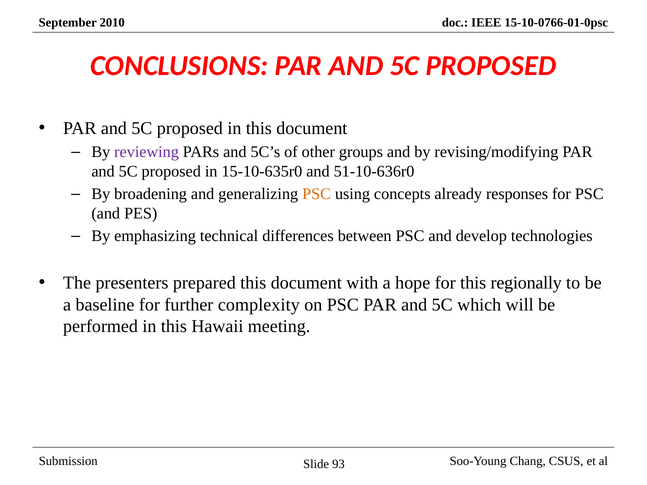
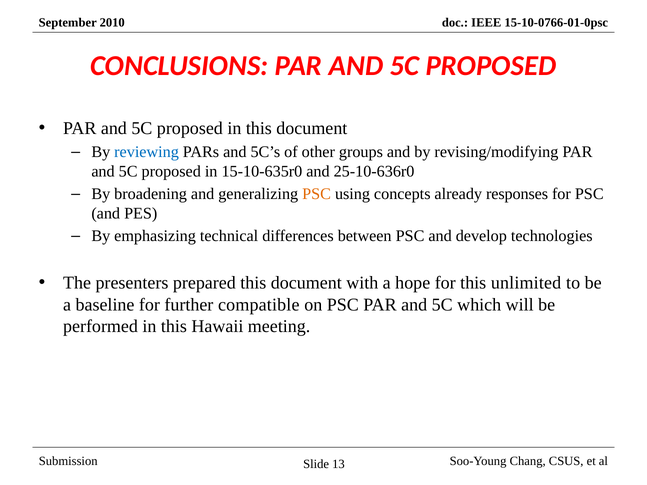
reviewing colour: purple -> blue (147, 152)
51-10-636r0: 51-10-636r0 -> 25-10-636r0 (374, 172)
regionally: regionally -> unlimited (526, 283)
complexity: complexity -> compatible (259, 305)
93: 93 -> 13 (338, 465)
